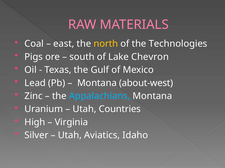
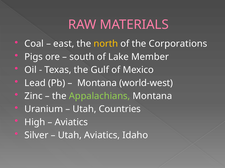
Technologies: Technologies -> Corporations (178, 44)
Chevron: Chevron -> Member (150, 57)
about-west: about-west -> world-west (146, 83)
Appalachians colour: light blue -> light green (100, 96)
Virginia: Virginia -> Aviatics (71, 123)
